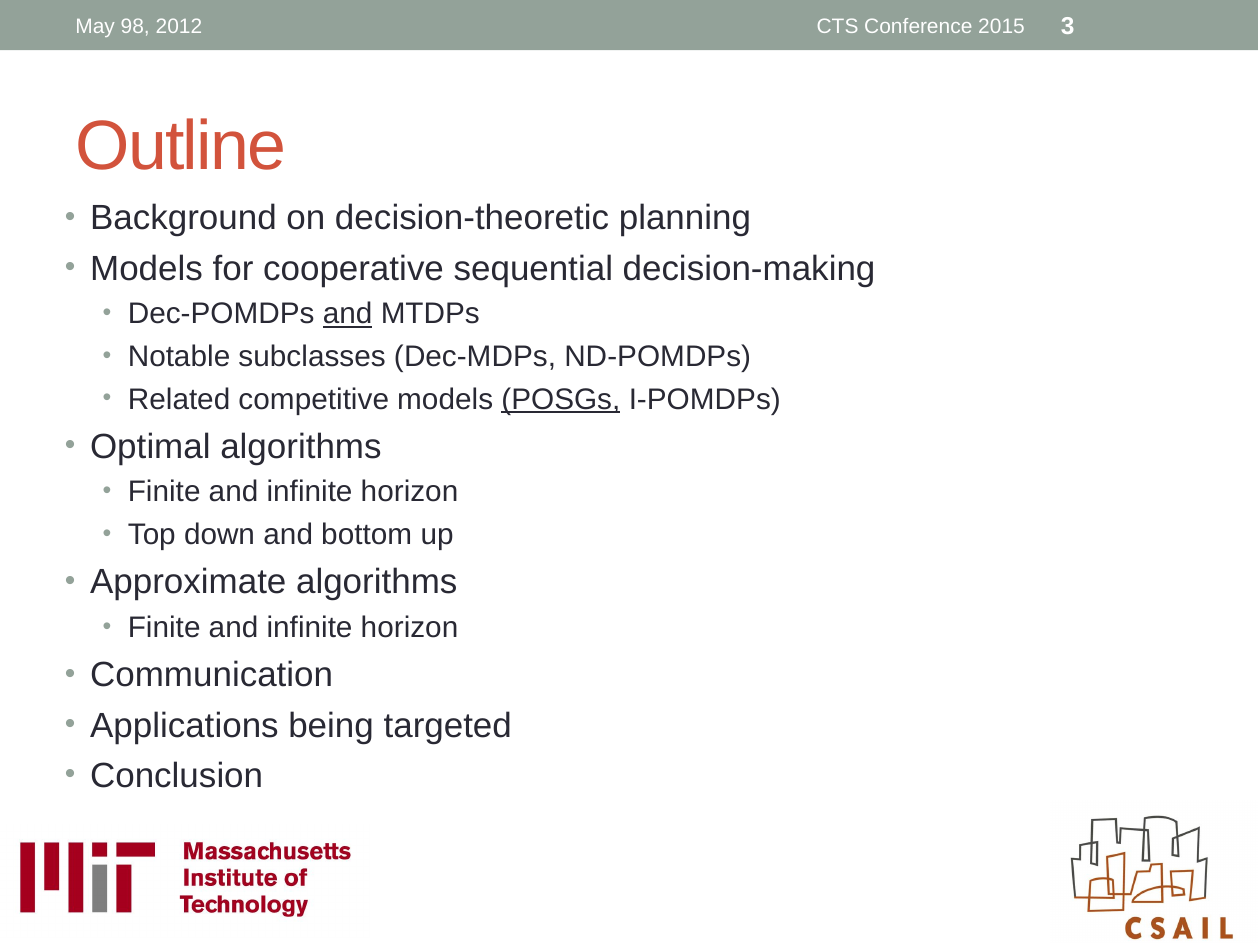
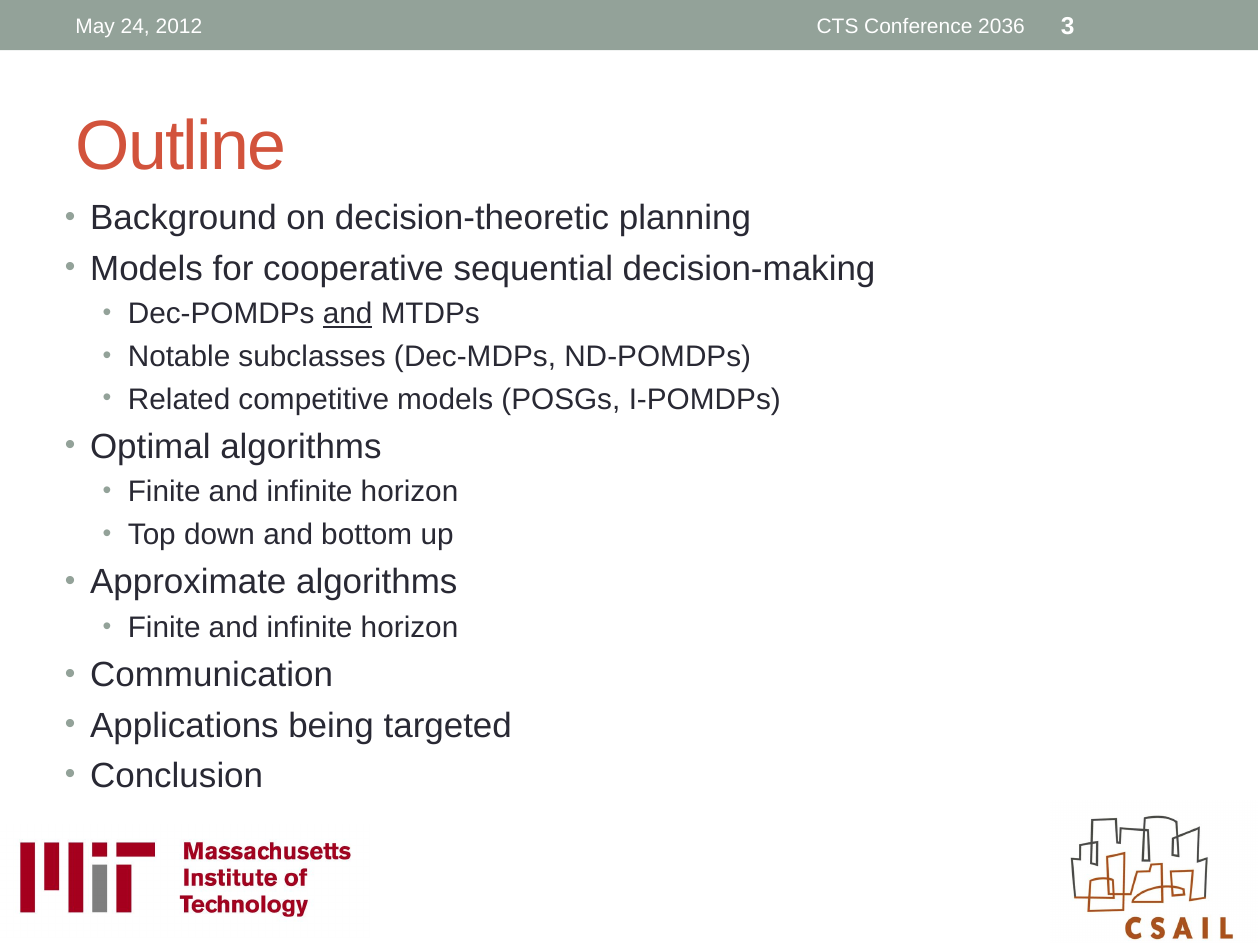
98: 98 -> 24 (135, 27)
2015: 2015 -> 2036 (1002, 27)
POSGs underline: present -> none (561, 399)
